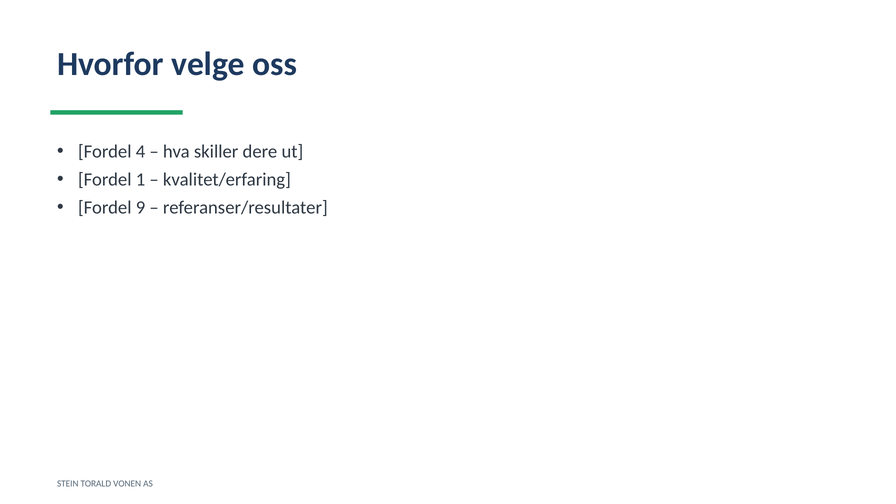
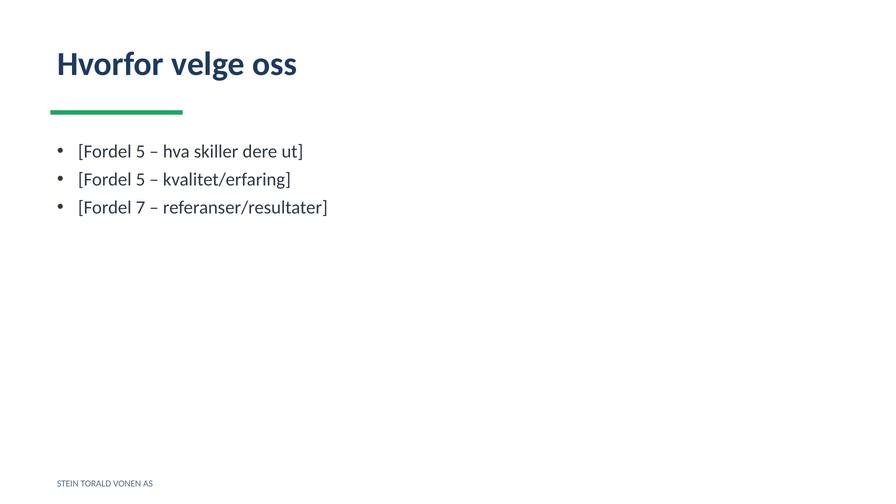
4: 4 -> 5 (141, 152)
1: 1 -> 5 (141, 180)
9: 9 -> 7 (141, 208)
